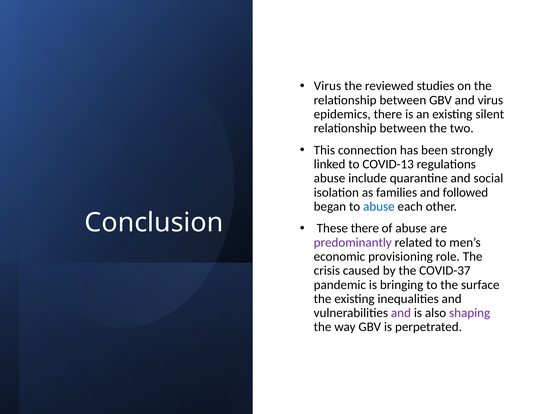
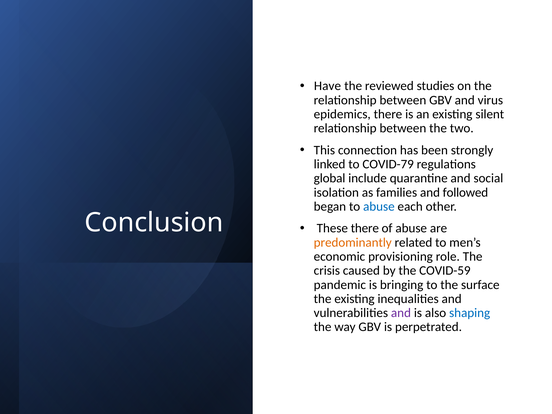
Virus: Virus -> Have (327, 86)
COVID-13: COVID-13 -> COVID-79 (388, 164)
abuse: abuse -> global (330, 178)
predominantly colour: purple -> orange (353, 242)
COVID-37: COVID-37 -> COVID-59 (445, 271)
shaping colour: purple -> blue (470, 313)
